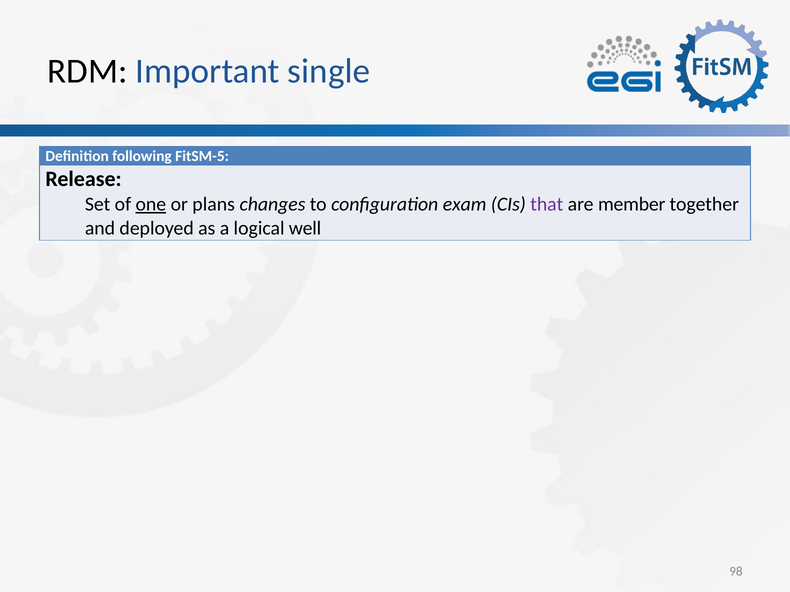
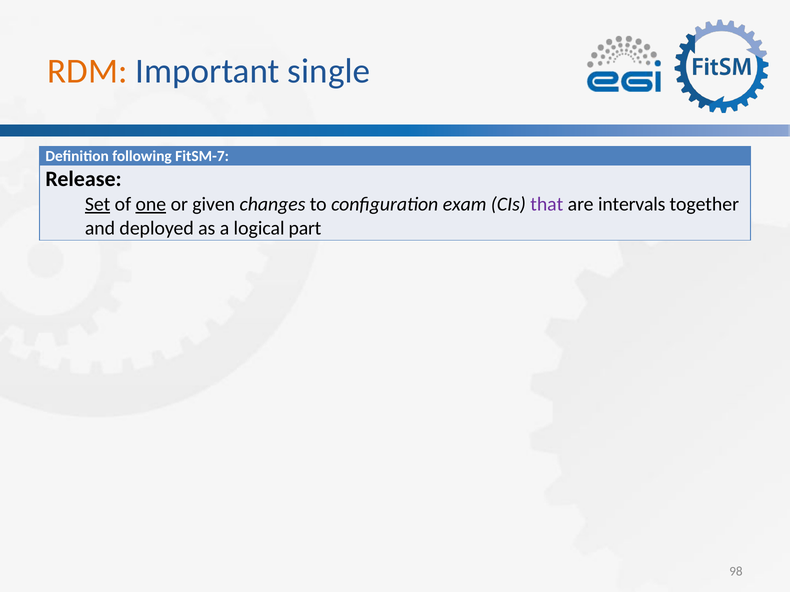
RDM colour: black -> orange (87, 71)
FitSM-5: FitSM-5 -> FitSM-7 (202, 156)
Set underline: none -> present (98, 204)
plans: plans -> given (214, 204)
member: member -> intervals (632, 204)
well: well -> part (305, 229)
